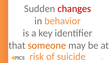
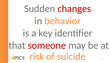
someone colour: orange -> red (47, 45)
